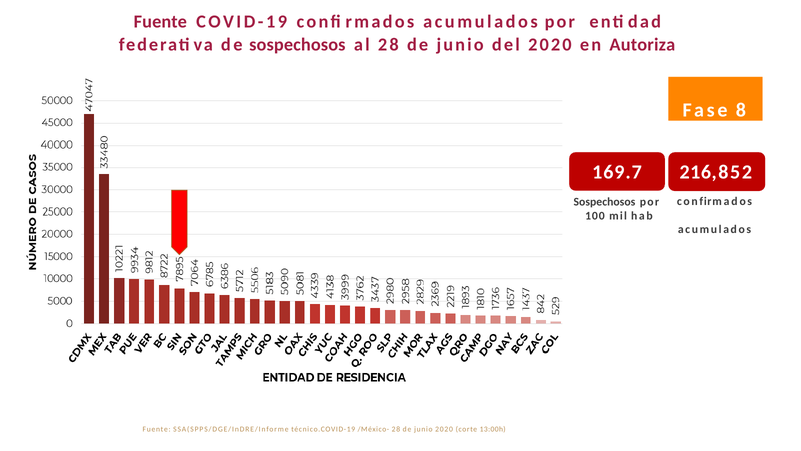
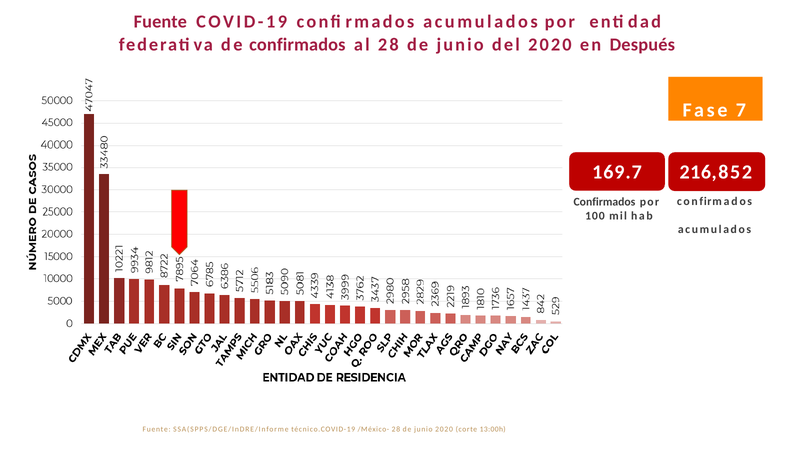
de sospechosos: sospechosos -> confirmados (297, 45)
Autoriza: Autoriza -> Después (642, 45)
8: 8 -> 7 (741, 110)
Sospechosos: Sospechosos -> Confirmados (604, 201)
